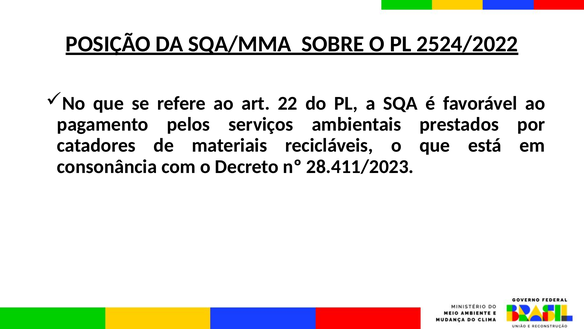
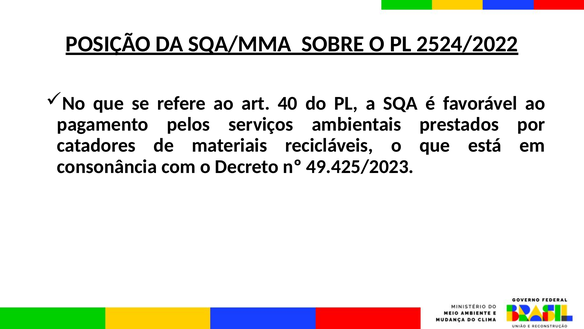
22: 22 -> 40 (288, 103)
28.411/2023: 28.411/2023 -> 49.425/2023 (360, 166)
